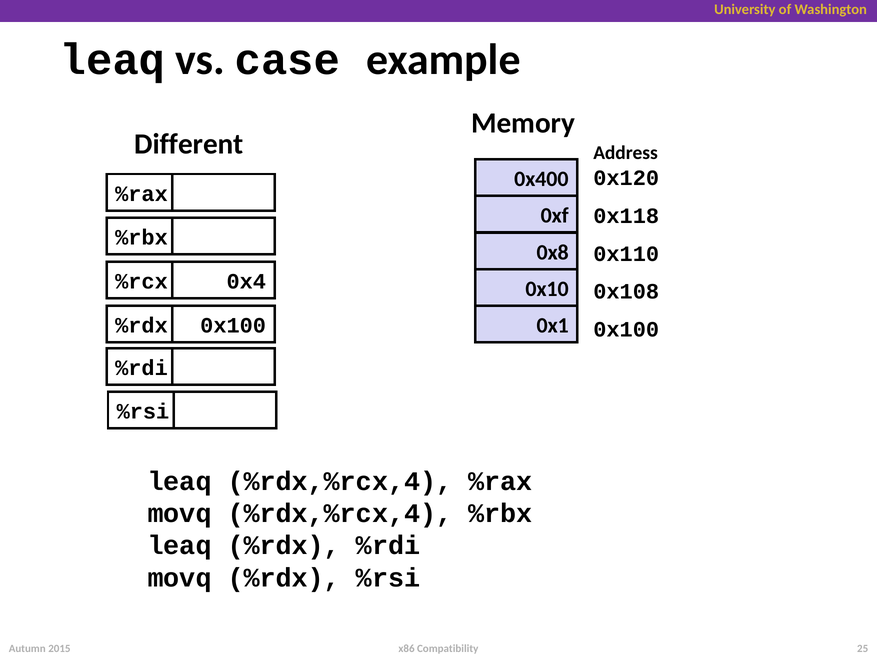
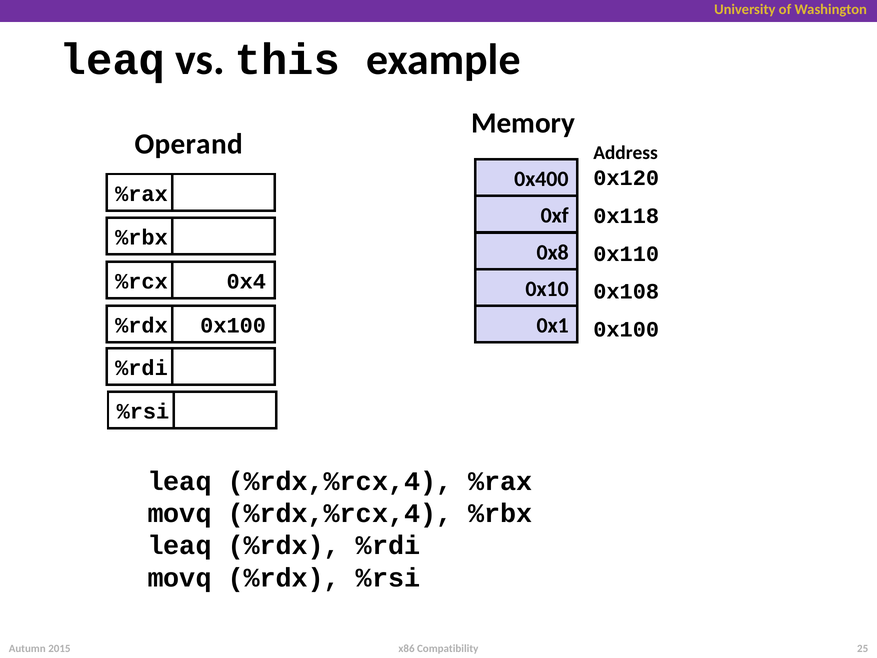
case: case -> this (287, 60)
Different: Different -> Operand (189, 144)
